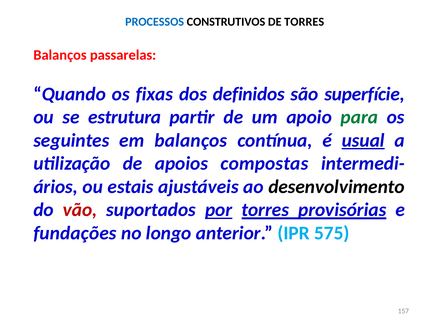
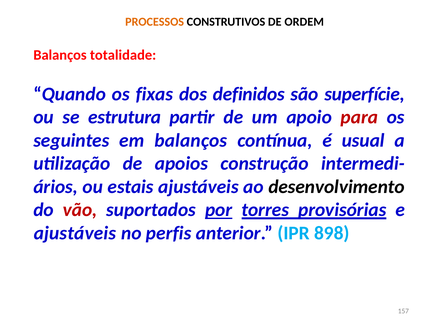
PROCESSOS colour: blue -> orange (155, 22)
DE TORRES: TORRES -> ORDEM (304, 22)
passarelas: passarelas -> totalidade (123, 55)
para colour: green -> red (359, 117)
usual underline: present -> none (363, 140)
compostas: compostas -> construção (265, 164)
fundações: fundações -> ajustáveis (75, 233)
longo: longo -> perfis (169, 233)
575: 575 -> 898 (332, 233)
